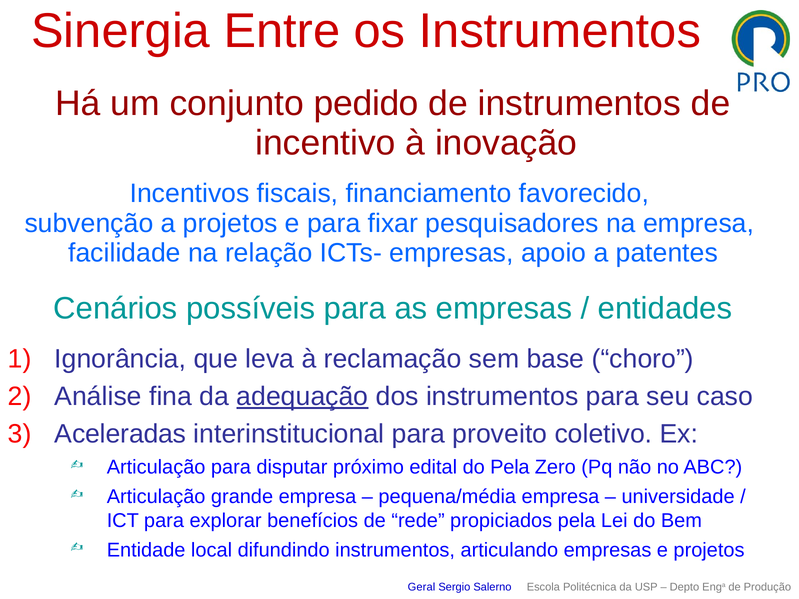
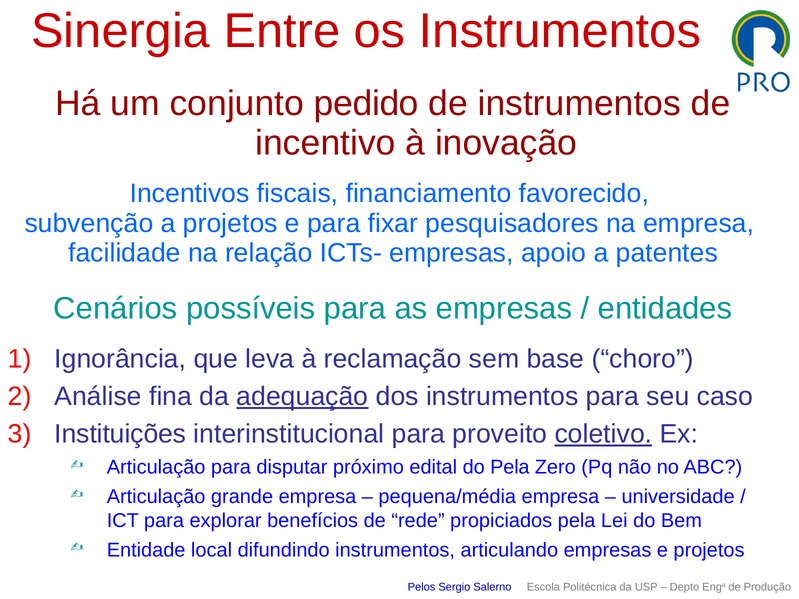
Aceleradas: Aceleradas -> Instituições (120, 434)
coletivo underline: none -> present (603, 434)
Geral: Geral -> Pelos (422, 587)
